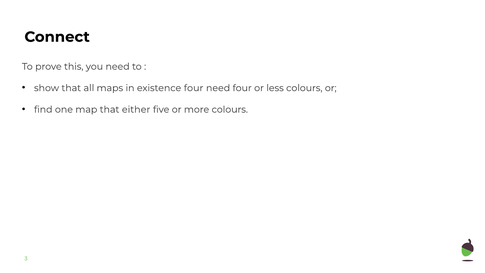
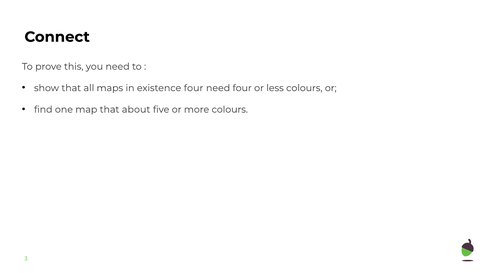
either: either -> about (136, 109)
